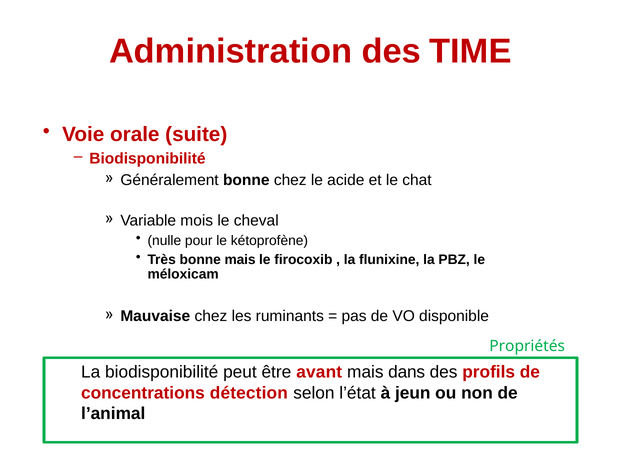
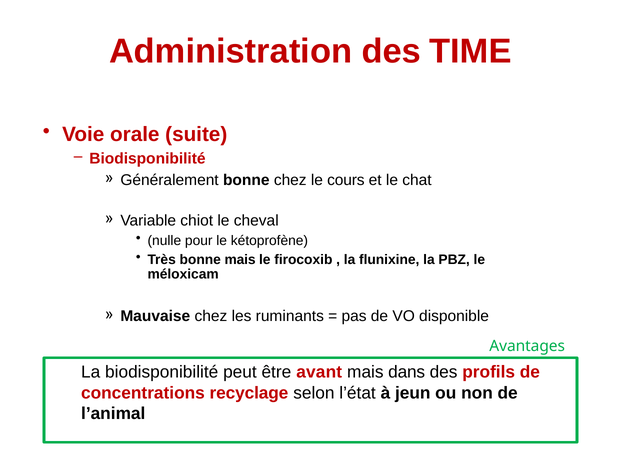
acide: acide -> cours (346, 180)
mois: mois -> chiot (197, 220)
Propriétés: Propriétés -> Avantages (527, 346)
détection: détection -> recyclage (249, 393)
